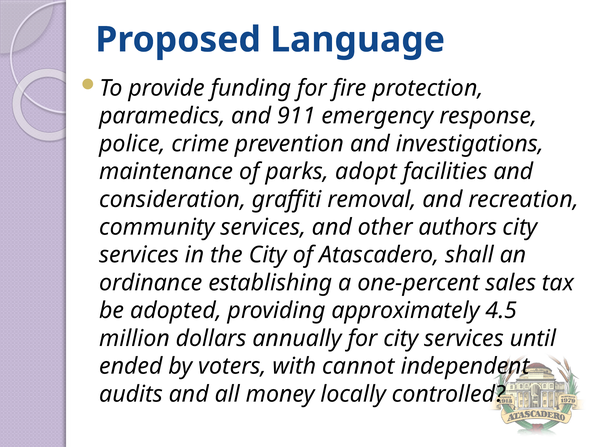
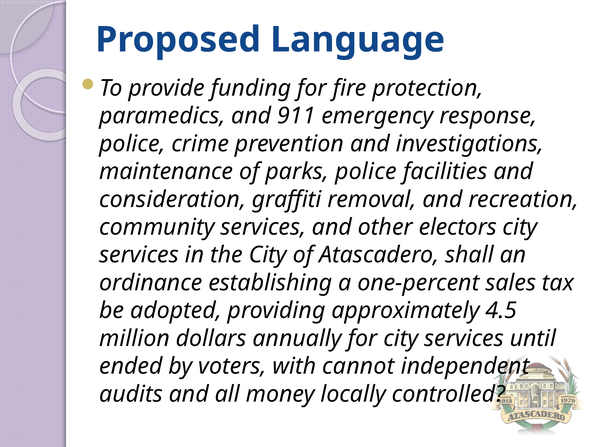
parks adopt: adopt -> police (366, 172)
authors: authors -> electors (458, 227)
